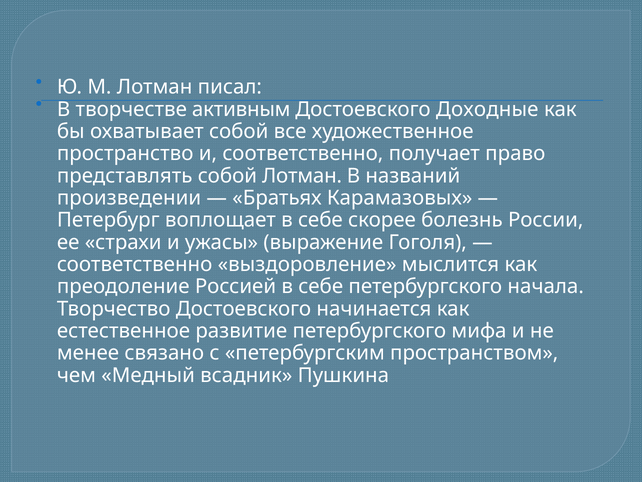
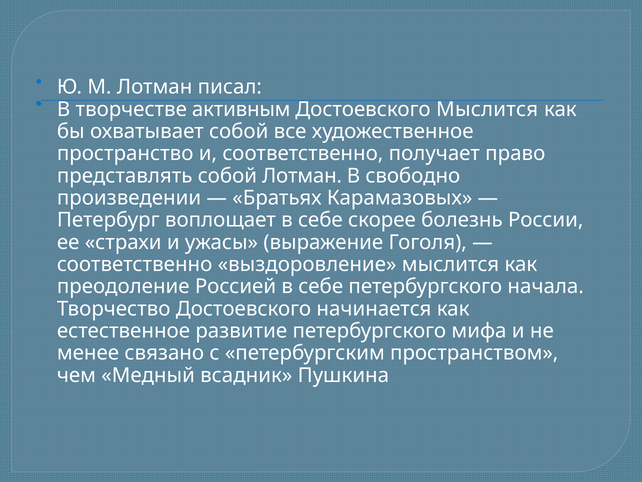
Достоевского Доходные: Доходные -> Мыслится (487, 109)
названий: названий -> свободно (413, 176)
